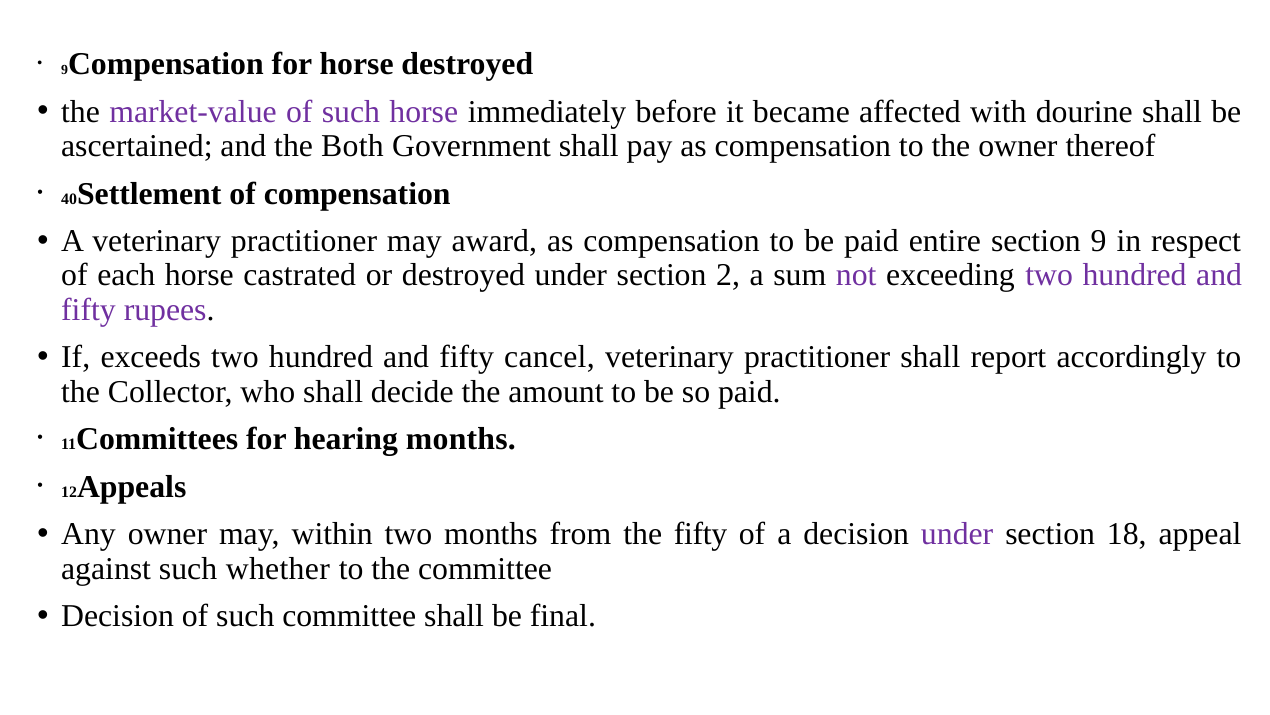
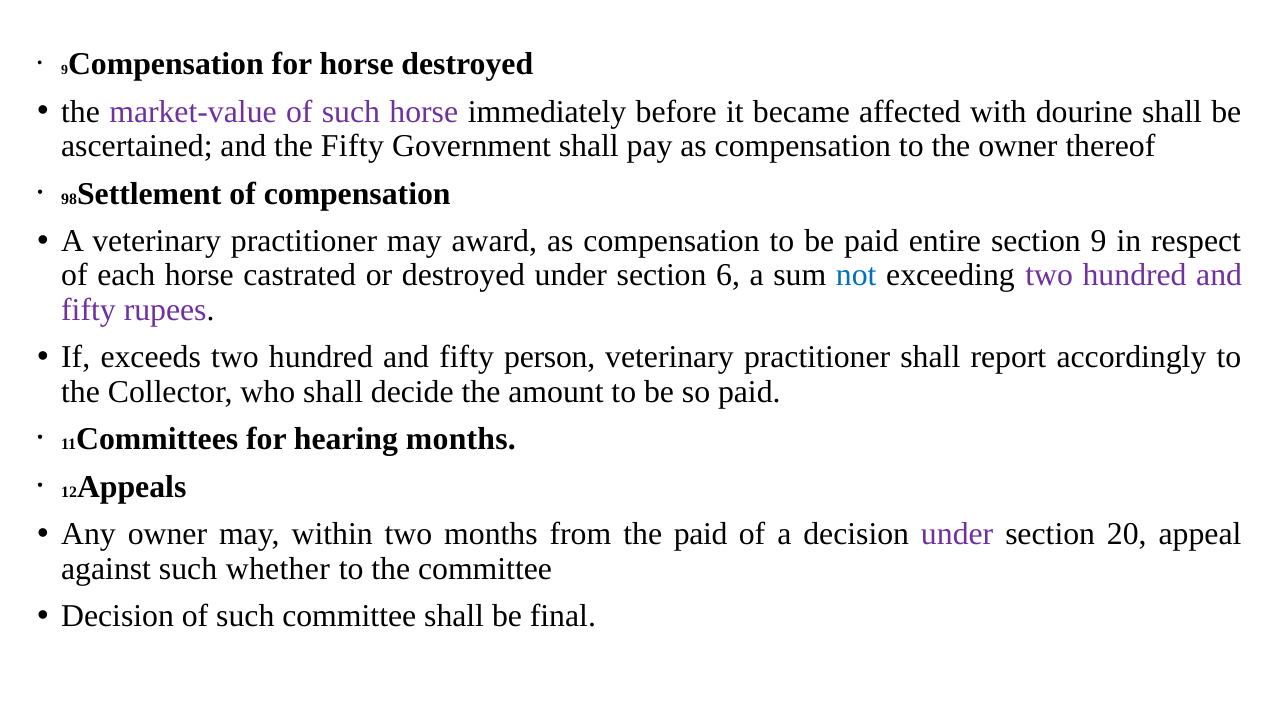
the Both: Both -> Fifty (352, 146)
40: 40 -> 98 (69, 199)
2: 2 -> 6 (728, 275)
not colour: purple -> blue (856, 275)
cancel: cancel -> person (550, 357)
the fifty: fifty -> paid (701, 534)
18: 18 -> 20 (1127, 534)
